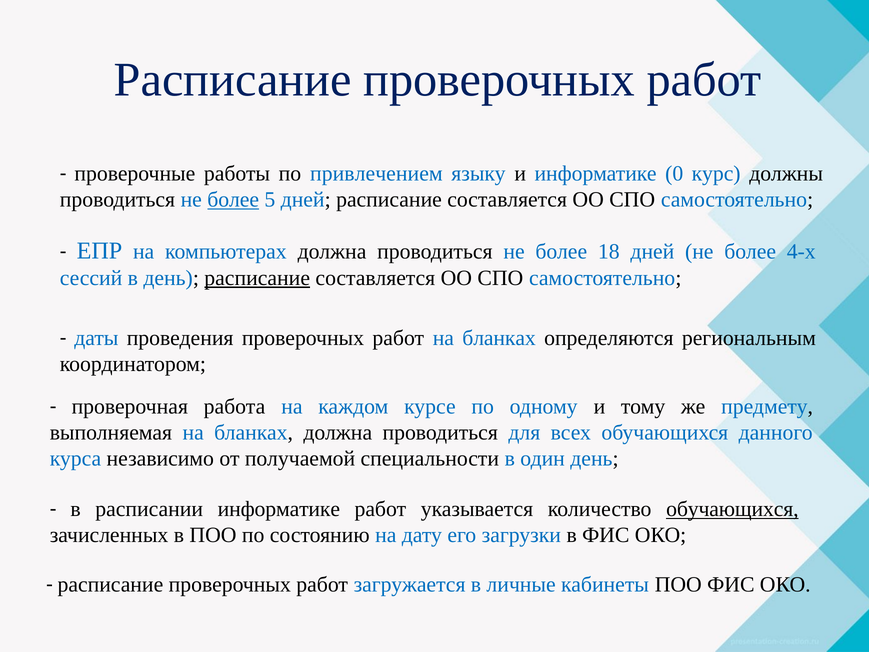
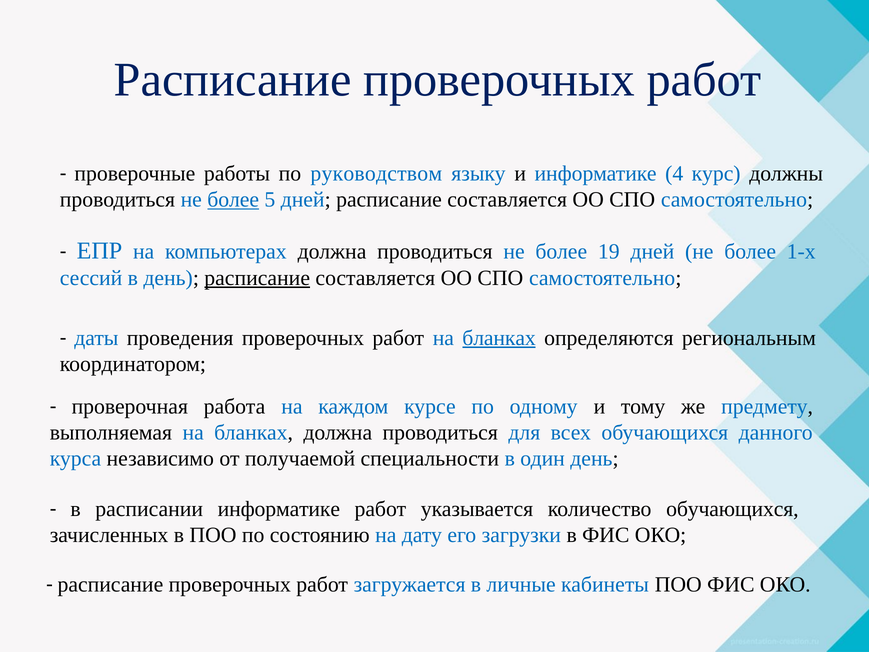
привлечением: привлечением -> руководством (376, 174)
0: 0 -> 4 (674, 174)
18: 18 -> 19 (609, 251)
4-х: 4-х -> 1-х (801, 251)
бланках underline: none -> present (499, 338)
обучающихся underline: present -> none (732, 509)
